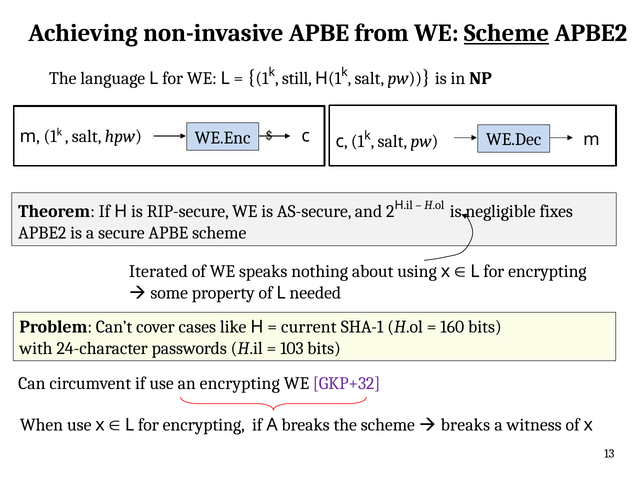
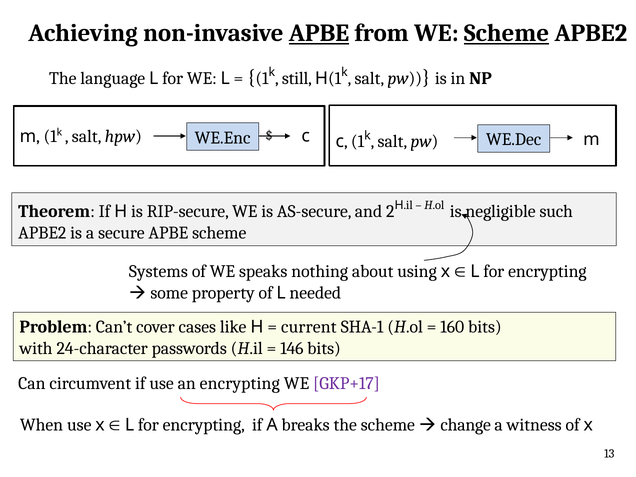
APBE underline: none -> present (319, 33)
fixes: fixes -> such (556, 211)
Iterated: Iterated -> Systems (158, 272)
103: 103 -> 146 (292, 348)
GKP+32: GKP+32 -> GKP+17 (346, 384)
breaks: breaks -> change (466, 425)
